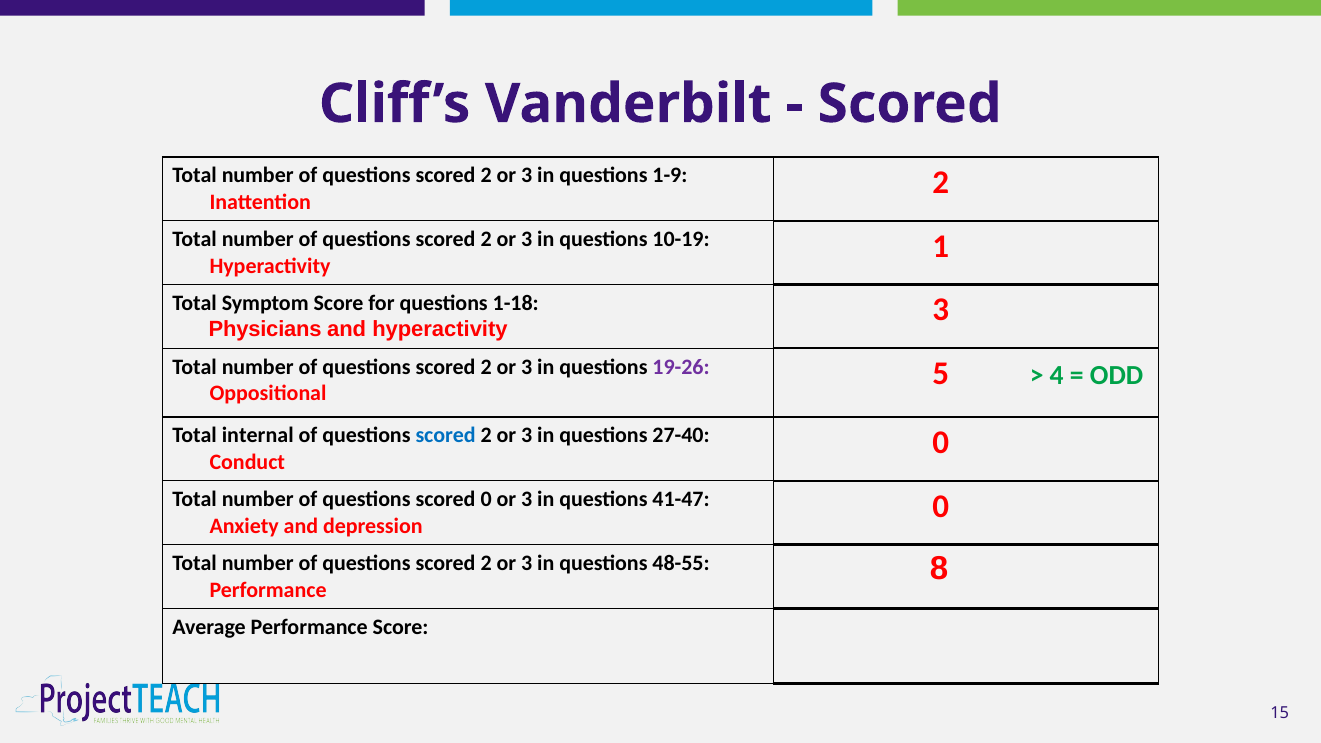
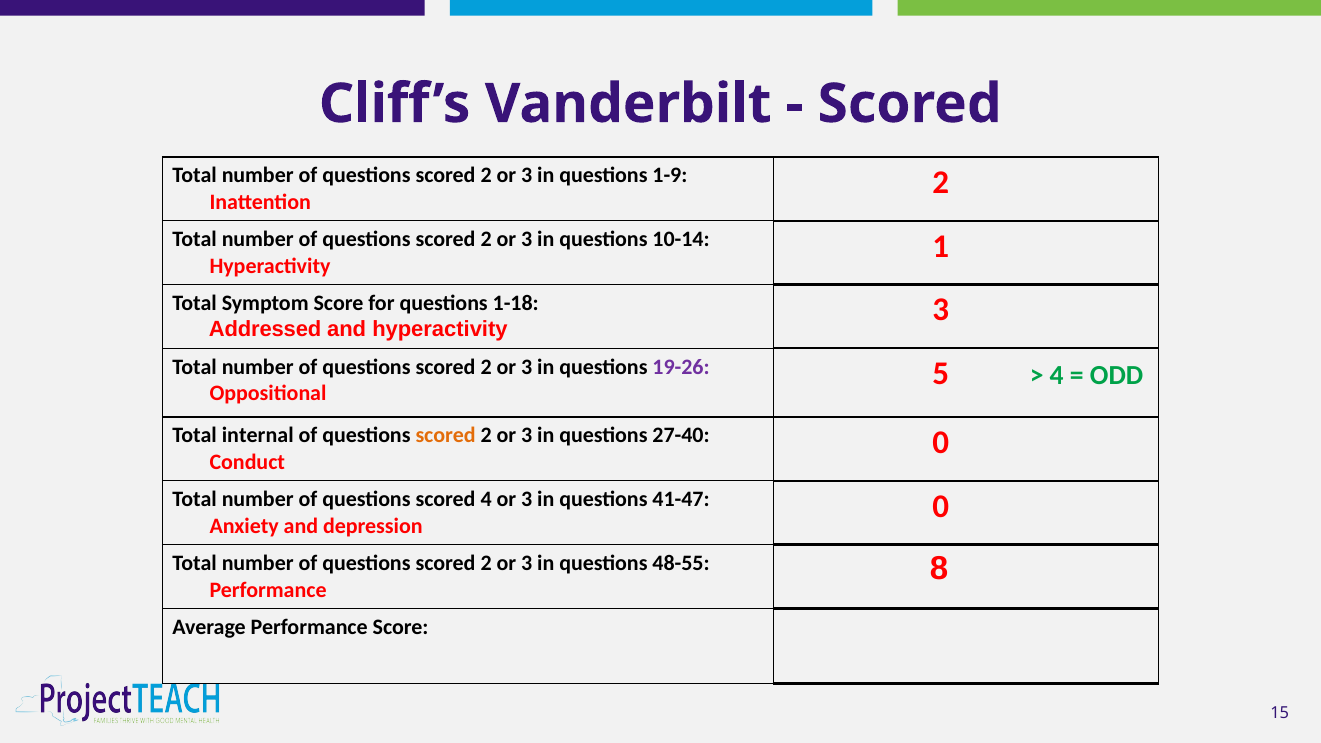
10-19: 10-19 -> 10-14 (681, 239)
Physicians: Physicians -> Addressed (265, 329)
scored colour: blue -> orange (446, 436)
scored 0: 0 -> 4 (486, 500)
